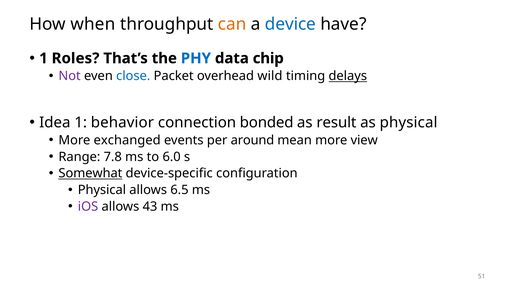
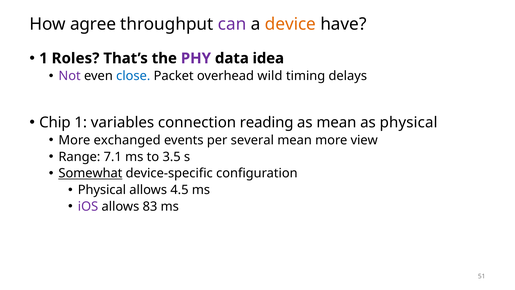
when: when -> agree (93, 24)
can colour: orange -> purple (232, 24)
device colour: blue -> orange (290, 24)
PHY colour: blue -> purple (196, 58)
chip: chip -> idea (268, 58)
delays underline: present -> none (348, 76)
Idea: Idea -> Chip (55, 122)
behavior: behavior -> variables (122, 122)
bonded: bonded -> reading (267, 122)
as result: result -> mean (336, 122)
around: around -> several (252, 140)
7.8: 7.8 -> 7.1 (113, 157)
6.0: 6.0 -> 3.5 (172, 157)
6.5: 6.5 -> 4.5 (179, 190)
43: 43 -> 83 (150, 206)
